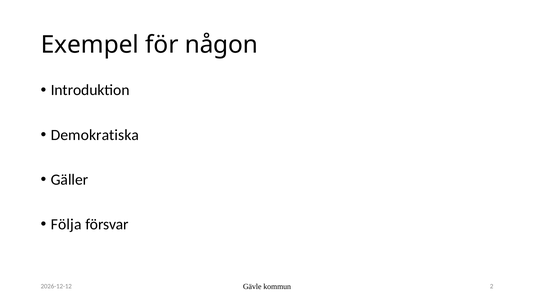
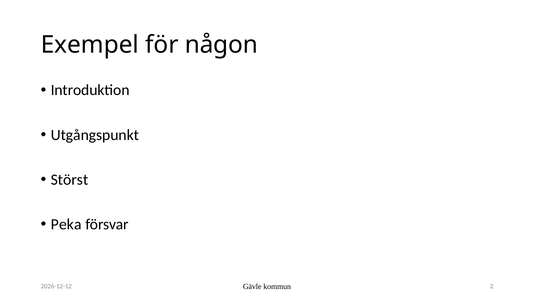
Demokratiska: Demokratiska -> Utgångspunkt (95, 135)
Gäller: Gäller -> Störst (69, 180)
Följa: Följa -> Peka (66, 225)
